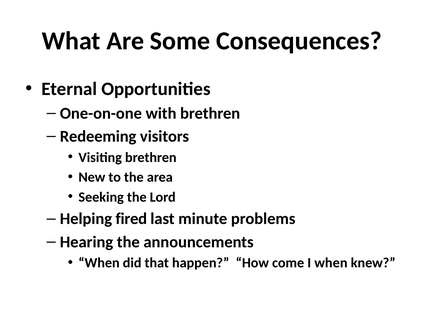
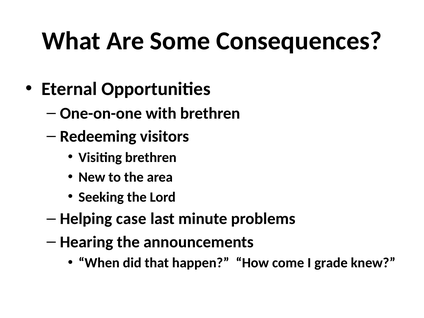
fired: fired -> case (131, 219)
I when: when -> grade (331, 263)
